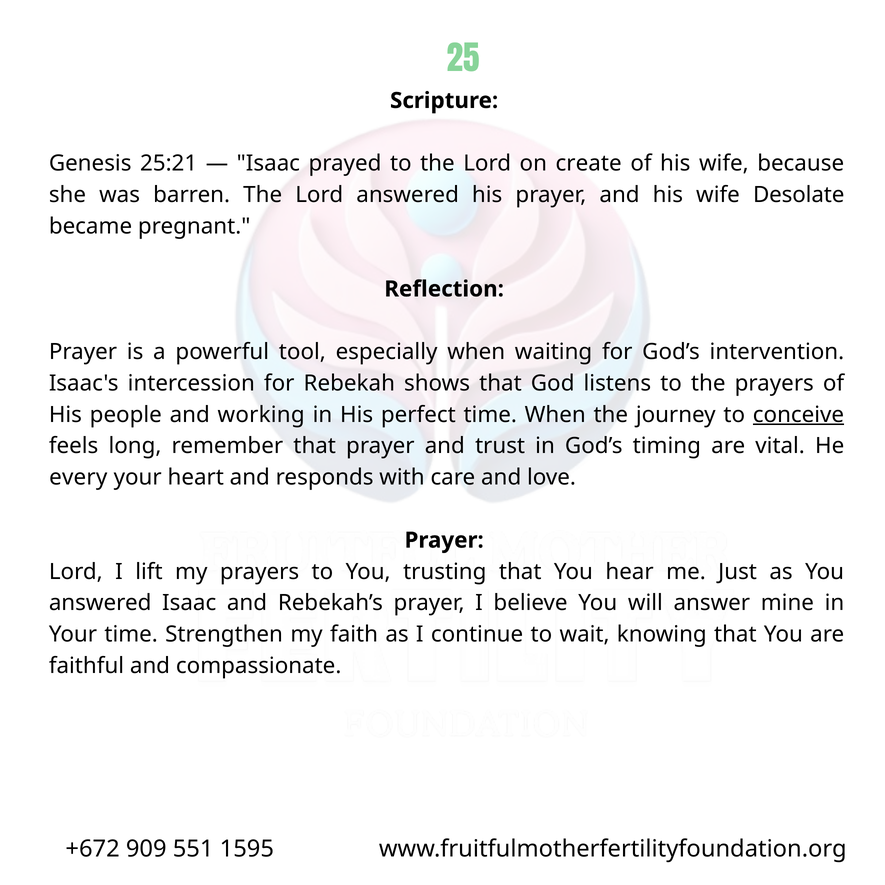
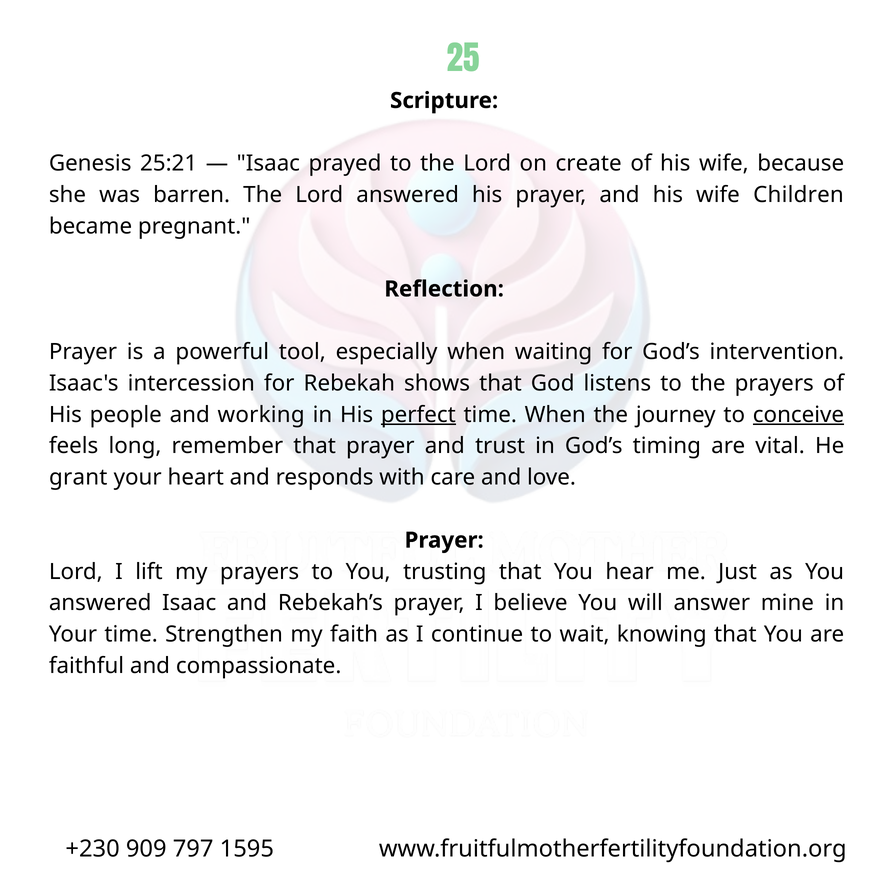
Desolate: Desolate -> Children (799, 195)
perfect underline: none -> present (418, 415)
every: every -> grant (78, 477)
+672: +672 -> +230 (93, 849)
551: 551 -> 797 (193, 849)
